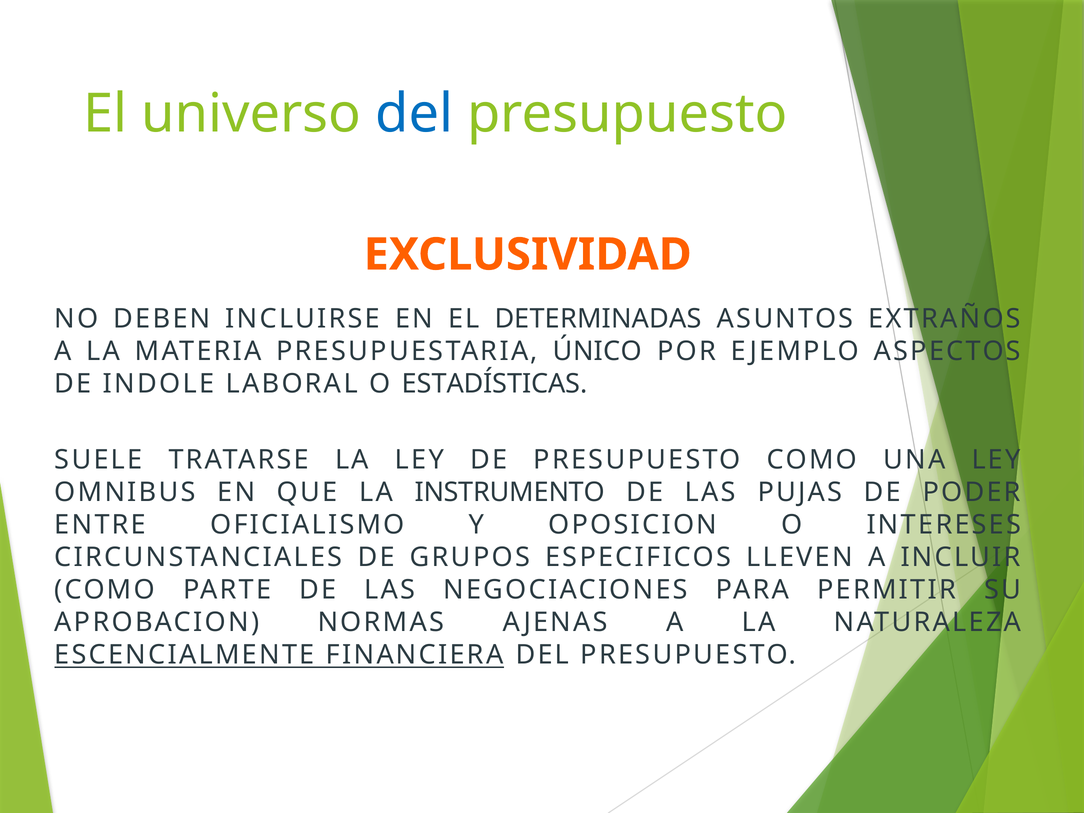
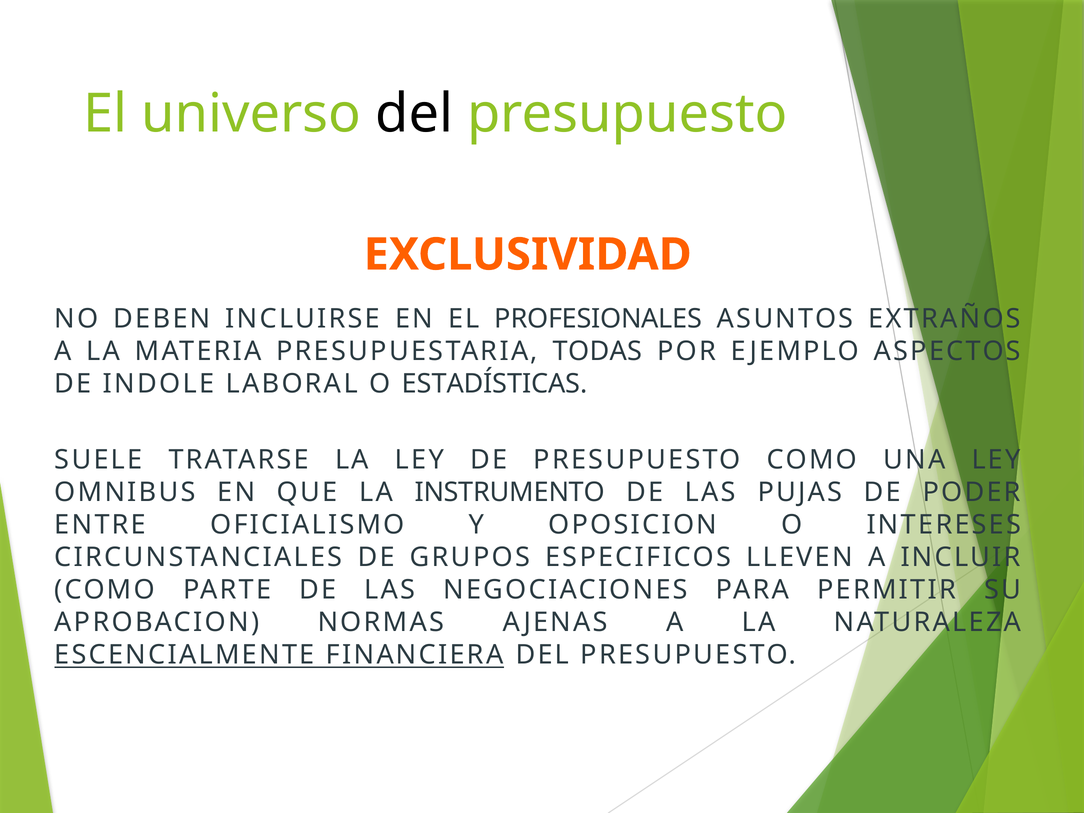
del colour: blue -> black (414, 114)
DETERMINADAS: DETERMINADAS -> PROFESIONALES (598, 319)
ÚNICO: ÚNICO -> TODAS (597, 351)
